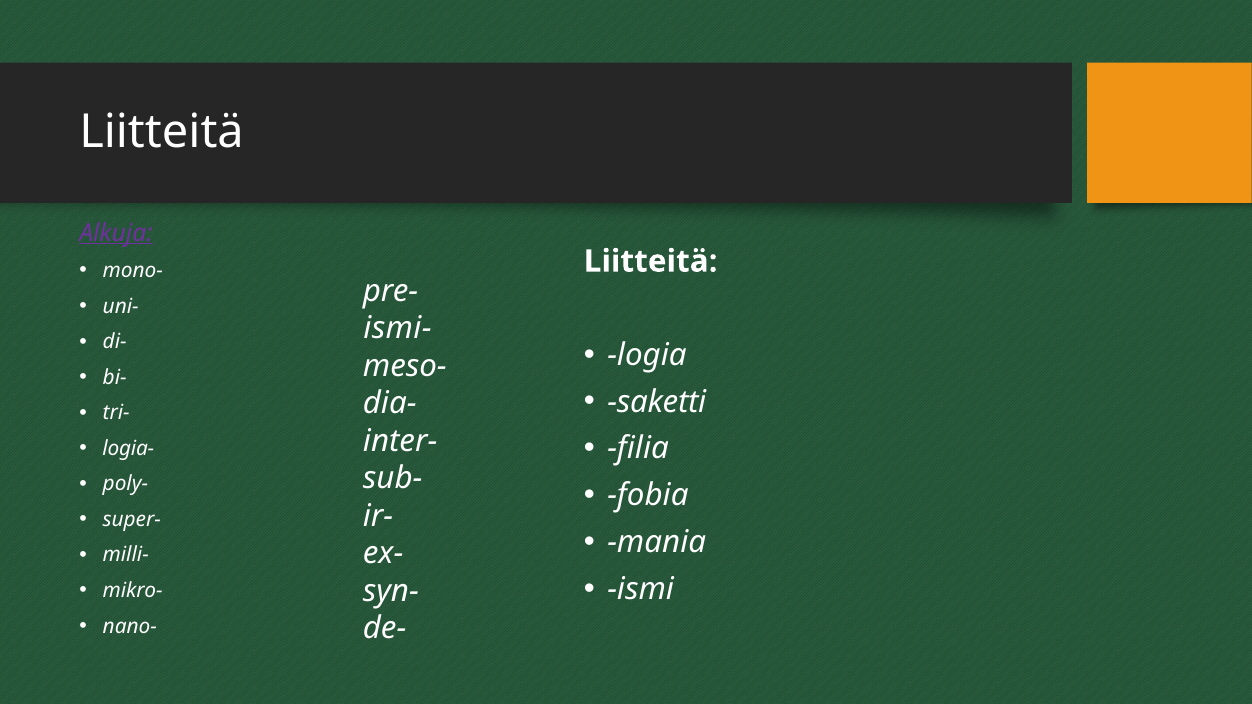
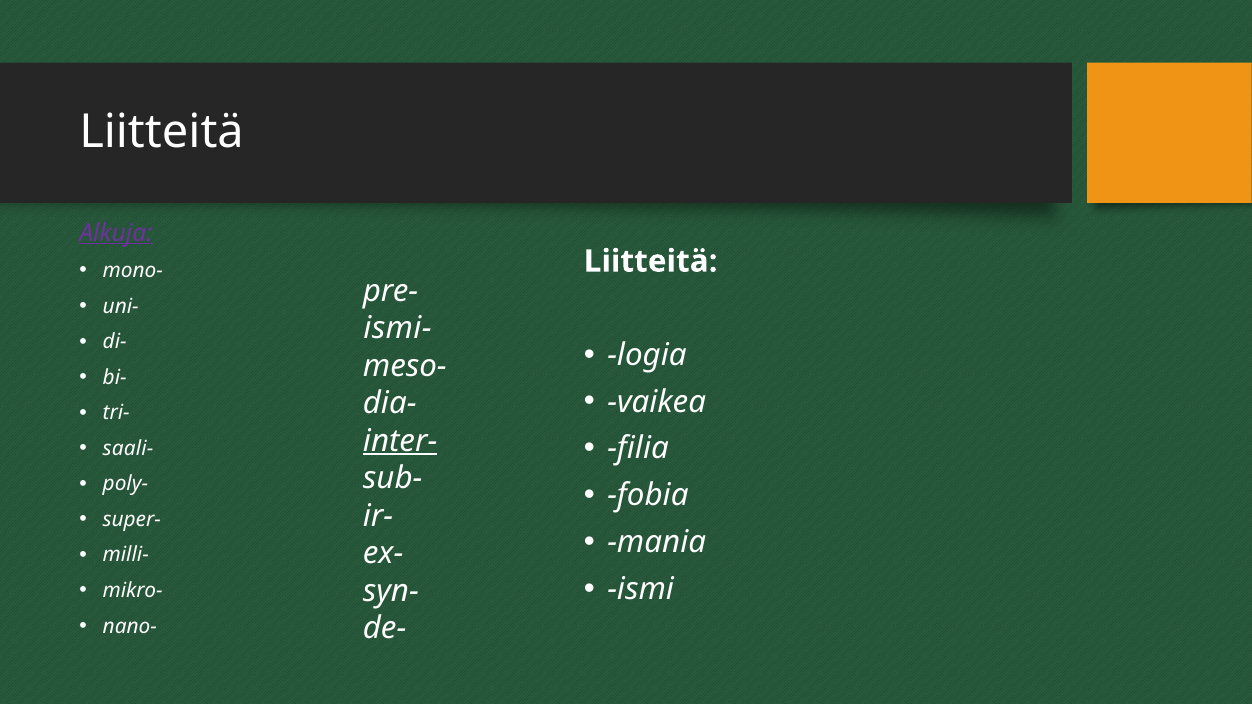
saketti: saketti -> vaikea (657, 402)
inter- underline: none -> present (400, 441)
logia-: logia- -> saali- (128, 449)
